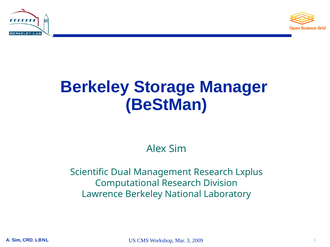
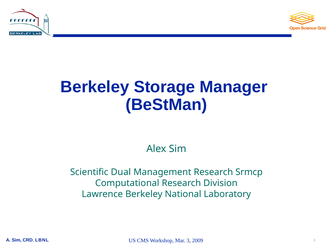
Lxplus: Lxplus -> Srmcp (249, 173)
